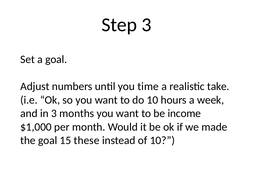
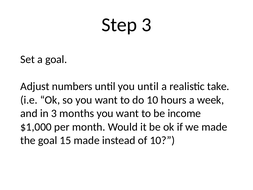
you time: time -> until (148, 86)
15 these: these -> made (87, 140)
